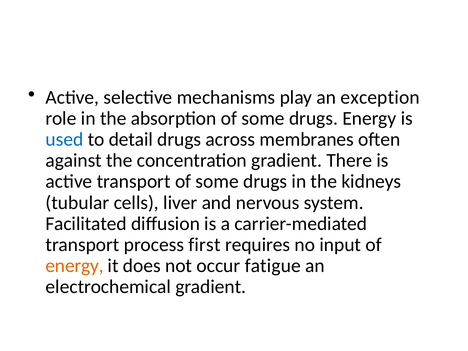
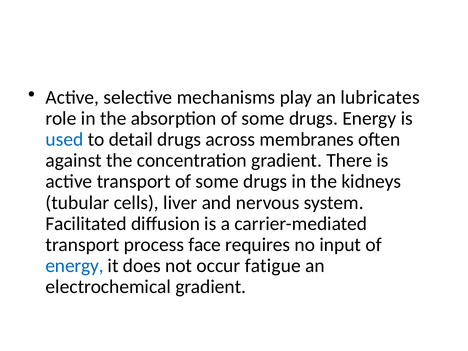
exception: exception -> lubricates (380, 97)
first: first -> face (205, 245)
energy colour: orange -> blue (75, 266)
